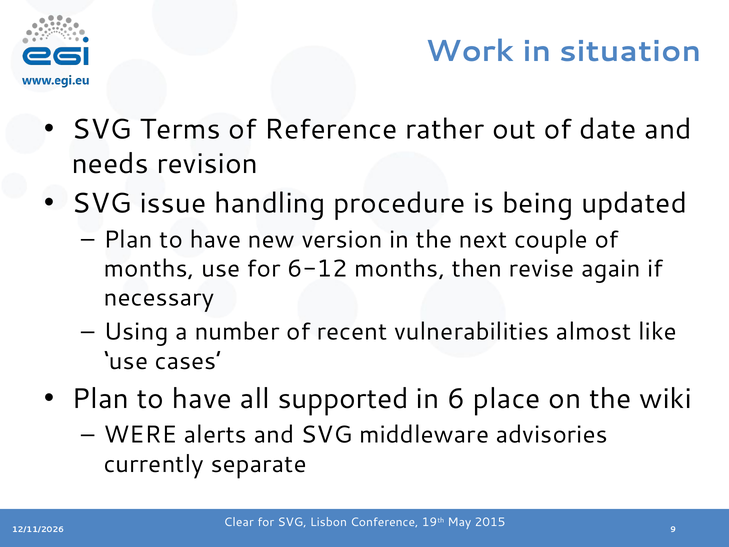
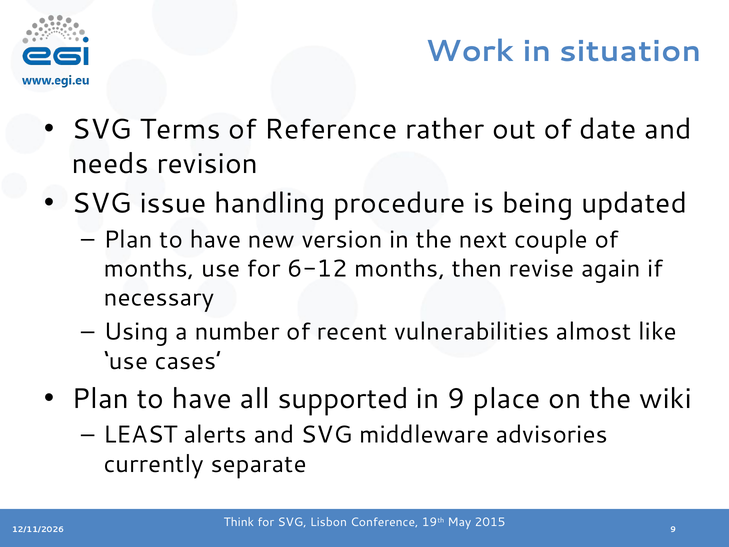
in 6: 6 -> 9 (456, 399)
WERE: WERE -> LEAST (141, 435)
Clear: Clear -> Think (239, 522)
